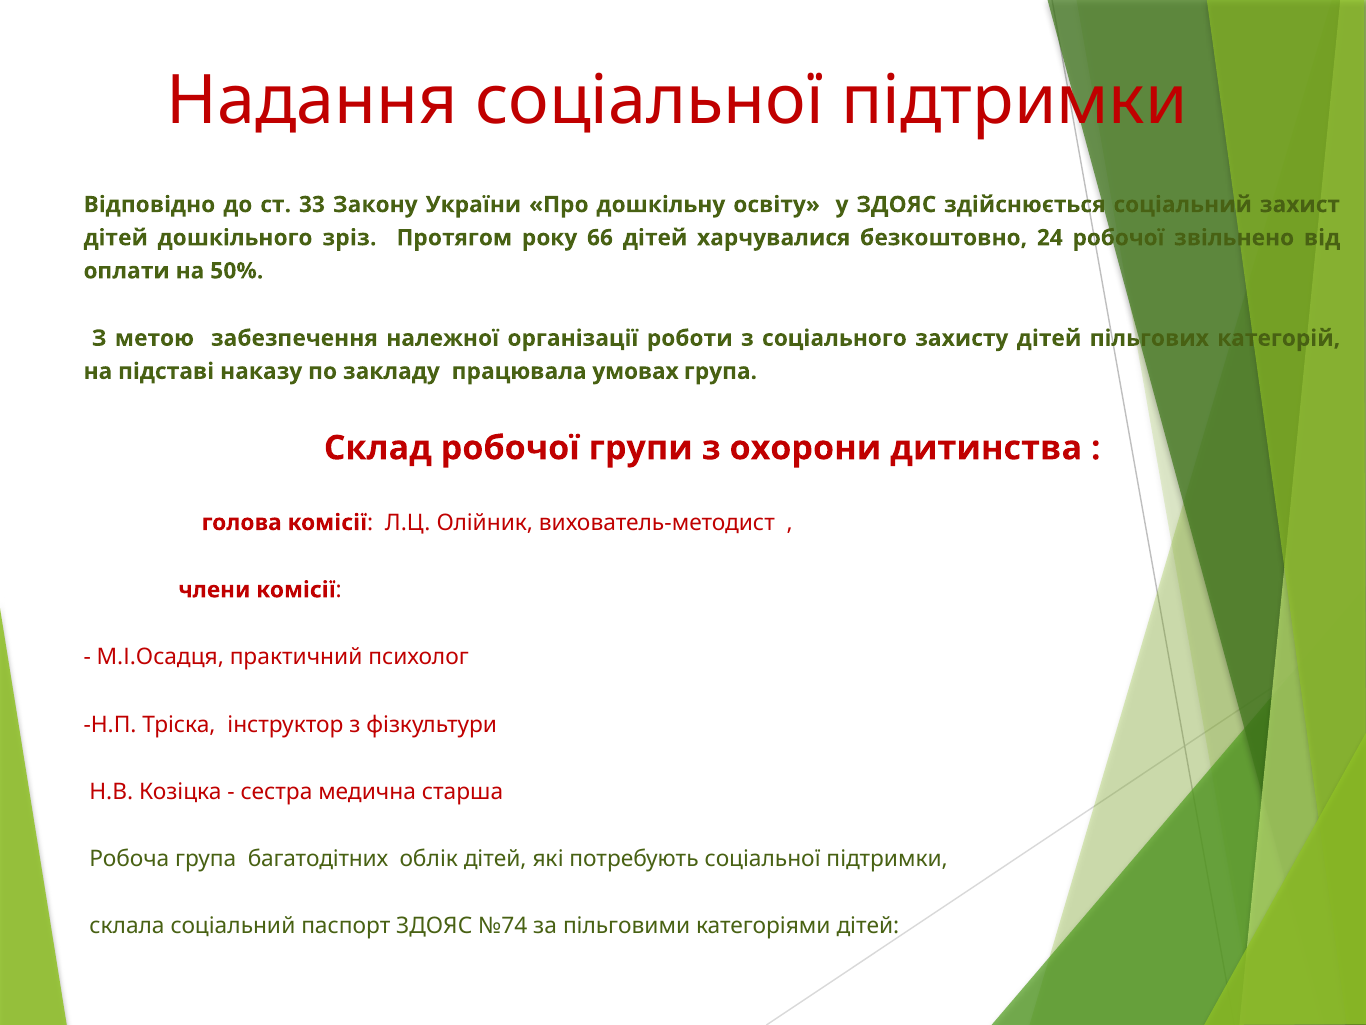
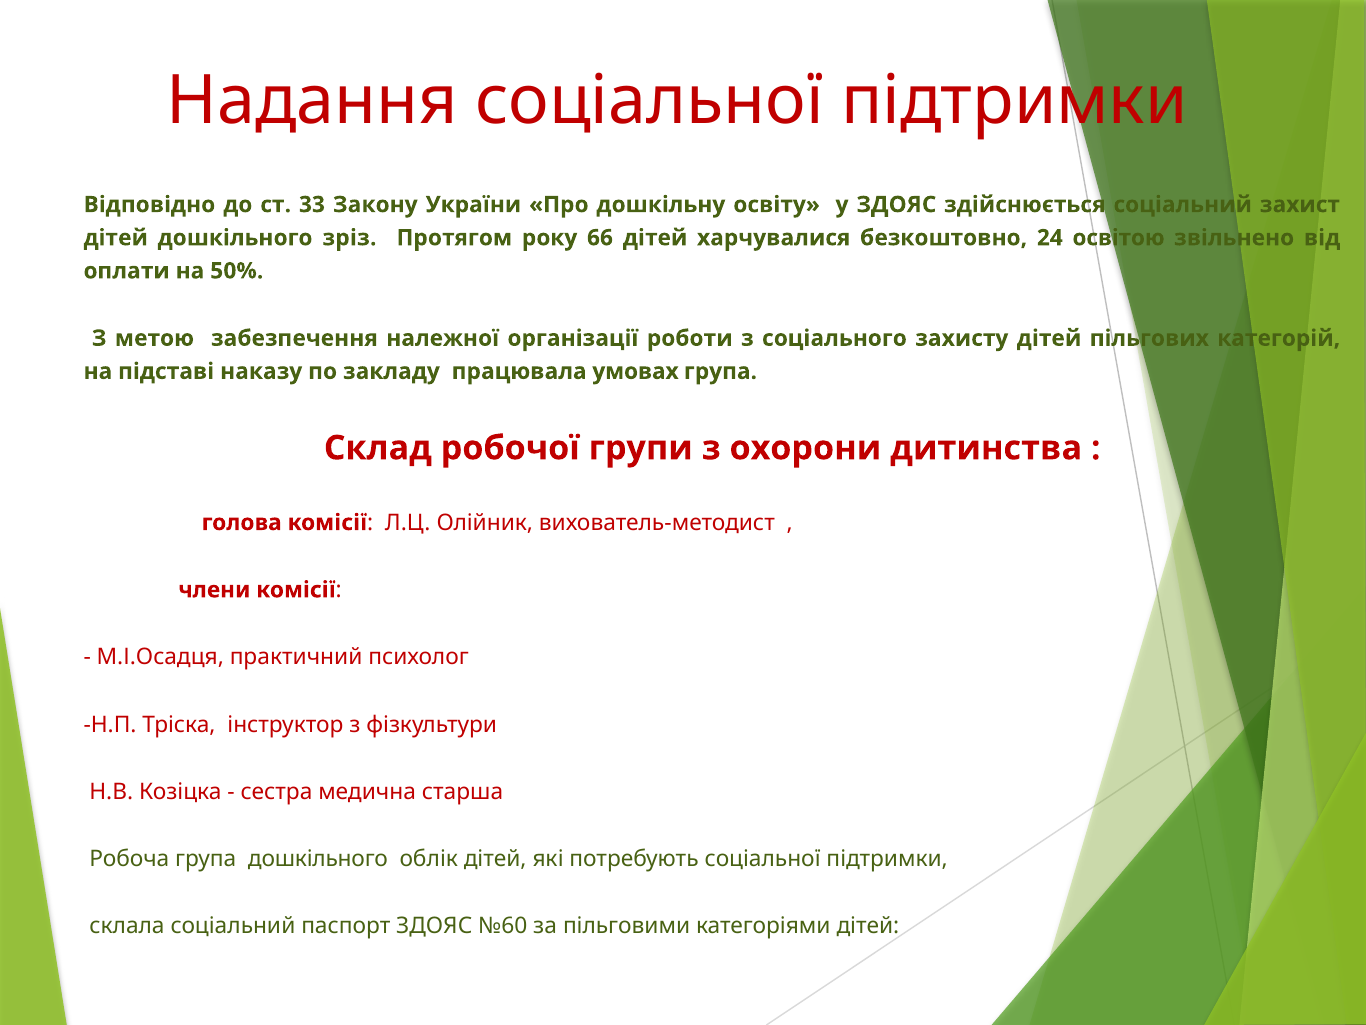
24 робочої: робочої -> освітою (1119, 238)
група багатодітних: багатодітних -> дошкільного (318, 859)
№74: №74 -> №60 (503, 926)
